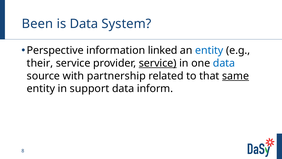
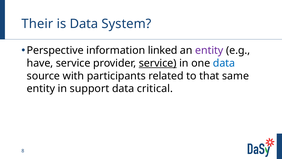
Been: Been -> Their (37, 24)
entity colour: blue -> purple (209, 50)
their: their -> have (40, 63)
partnership: partnership -> participants (116, 76)
same underline: present -> none (236, 76)
inform: inform -> critical (155, 88)
